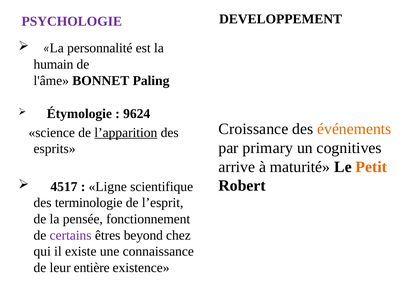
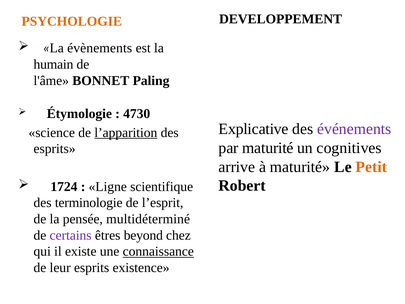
PSYCHOLOGIE colour: purple -> orange (72, 21)
personnalité: personnalité -> évènements (100, 48)
9624: 9624 -> 4730 (137, 114)
Croissance: Croissance -> Explicative (254, 129)
événements colour: orange -> purple (354, 129)
par primary: primary -> maturité (268, 148)
4517: 4517 -> 1724 (64, 186)
fonctionnement: fonctionnement -> multidéterminé (148, 219)
connaissance underline: none -> present (158, 251)
leur entière: entière -> esprits (92, 267)
